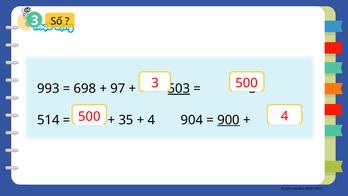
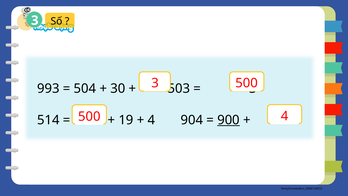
698: 698 -> 504 (85, 89)
97: 97 -> 30 (118, 89)
503 underline: present -> none (179, 89)
35: 35 -> 19 (126, 120)
